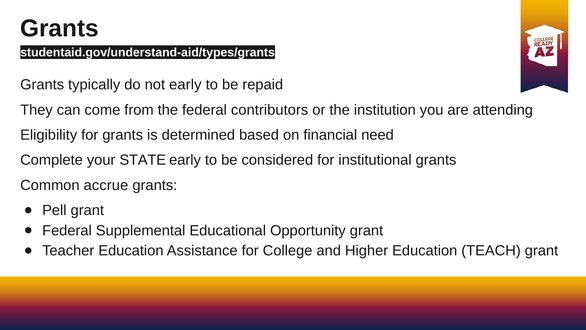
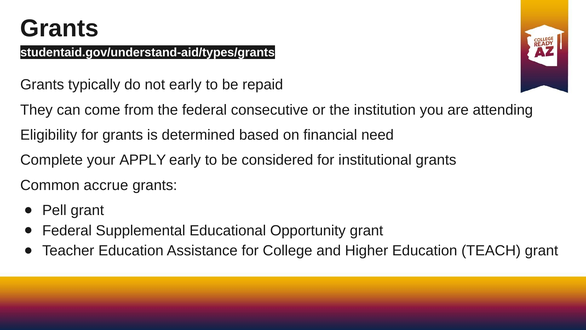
contributors: contributors -> consecutive (270, 110)
STATE: STATE -> APPLY (143, 160)
